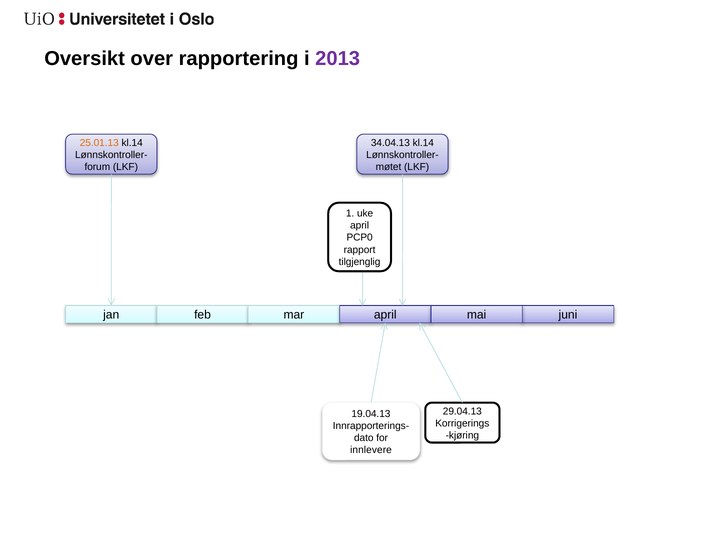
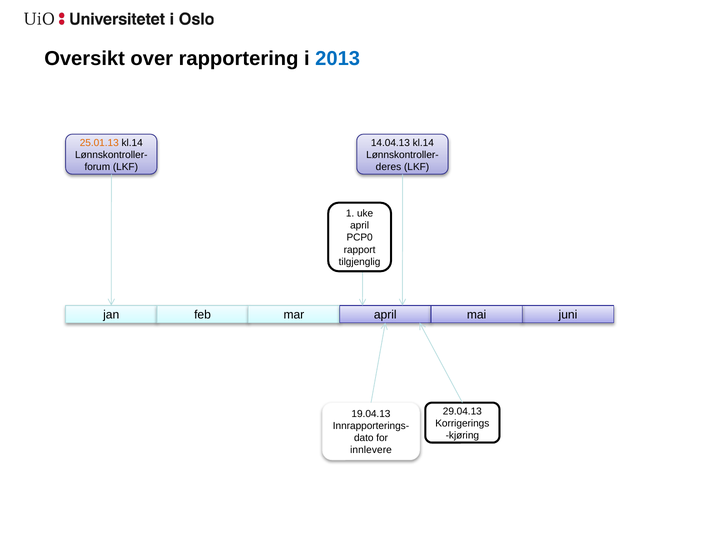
2013 colour: purple -> blue (338, 59)
34.04.13: 34.04.13 -> 14.04.13 (390, 143)
møtet: møtet -> deres (388, 167)
